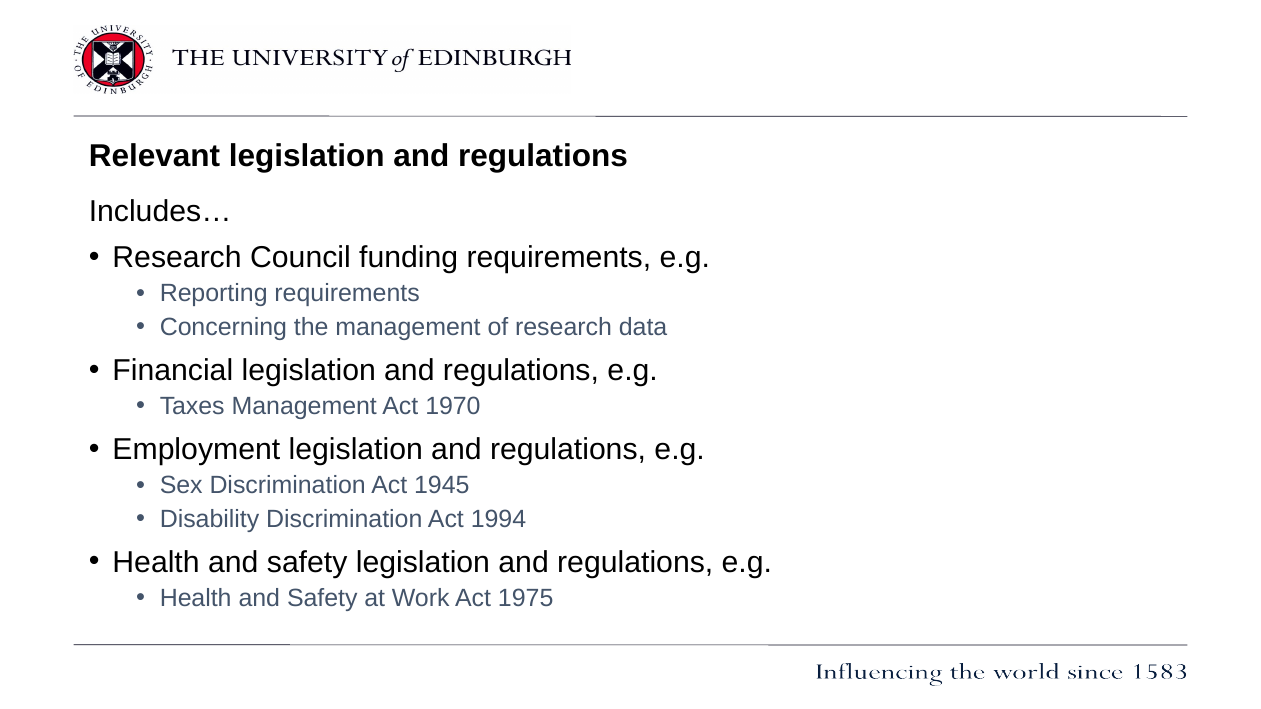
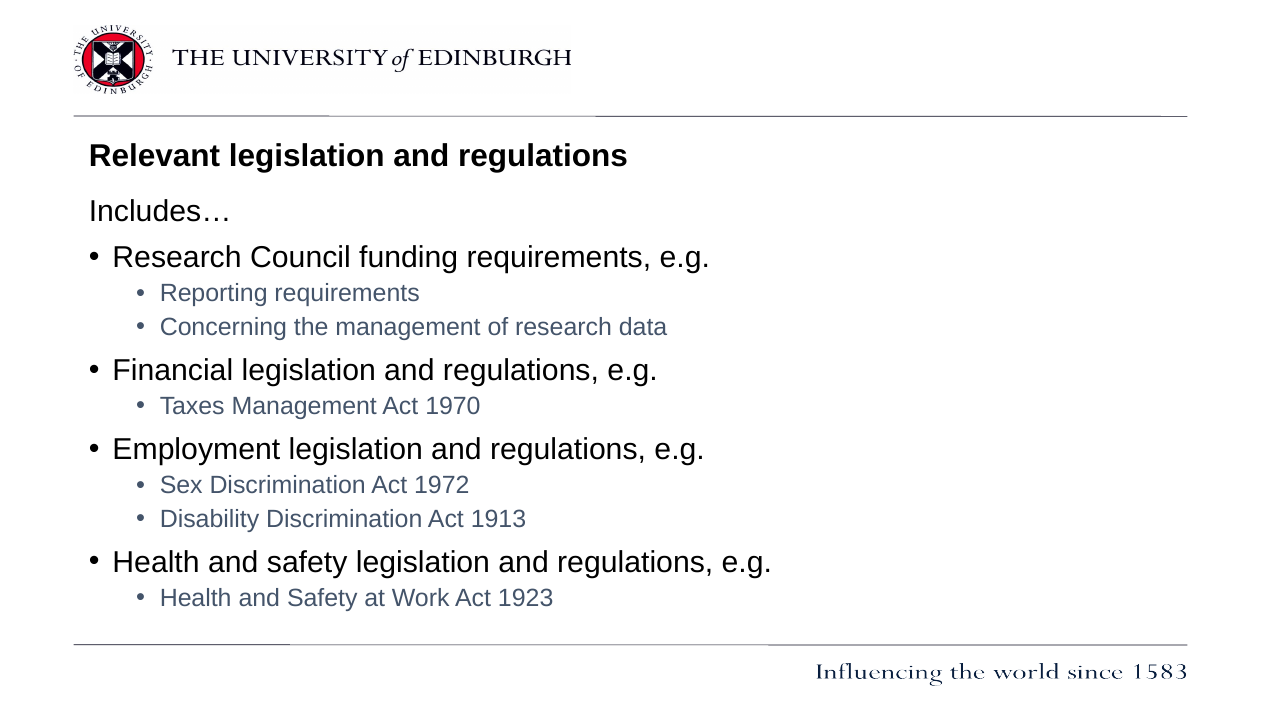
1945: 1945 -> 1972 (442, 486)
1994: 1994 -> 1913 (499, 519)
1975: 1975 -> 1923 (526, 599)
